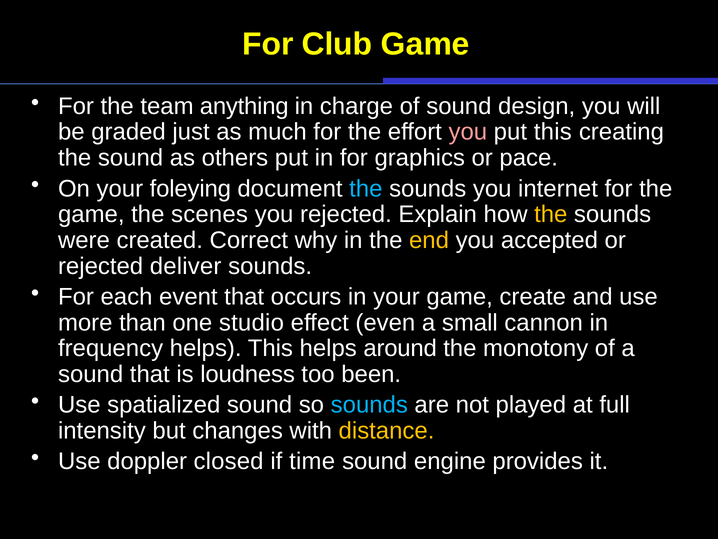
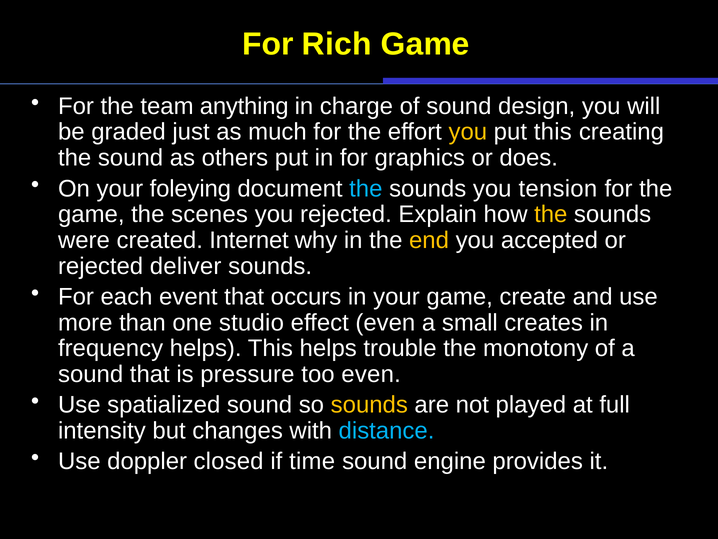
Club: Club -> Rich (337, 44)
you colour: pink -> yellow (468, 132)
pace: pace -> does (529, 158)
internet: internet -> tension (558, 188)
Correct: Correct -> Internet (249, 240)
cannon: cannon -> creates (544, 322)
around: around -> trouble (400, 348)
loudness: loudness -> pressure (247, 374)
too been: been -> even (371, 374)
sounds colour: light blue -> yellow (369, 405)
distance colour: yellow -> light blue (387, 431)
